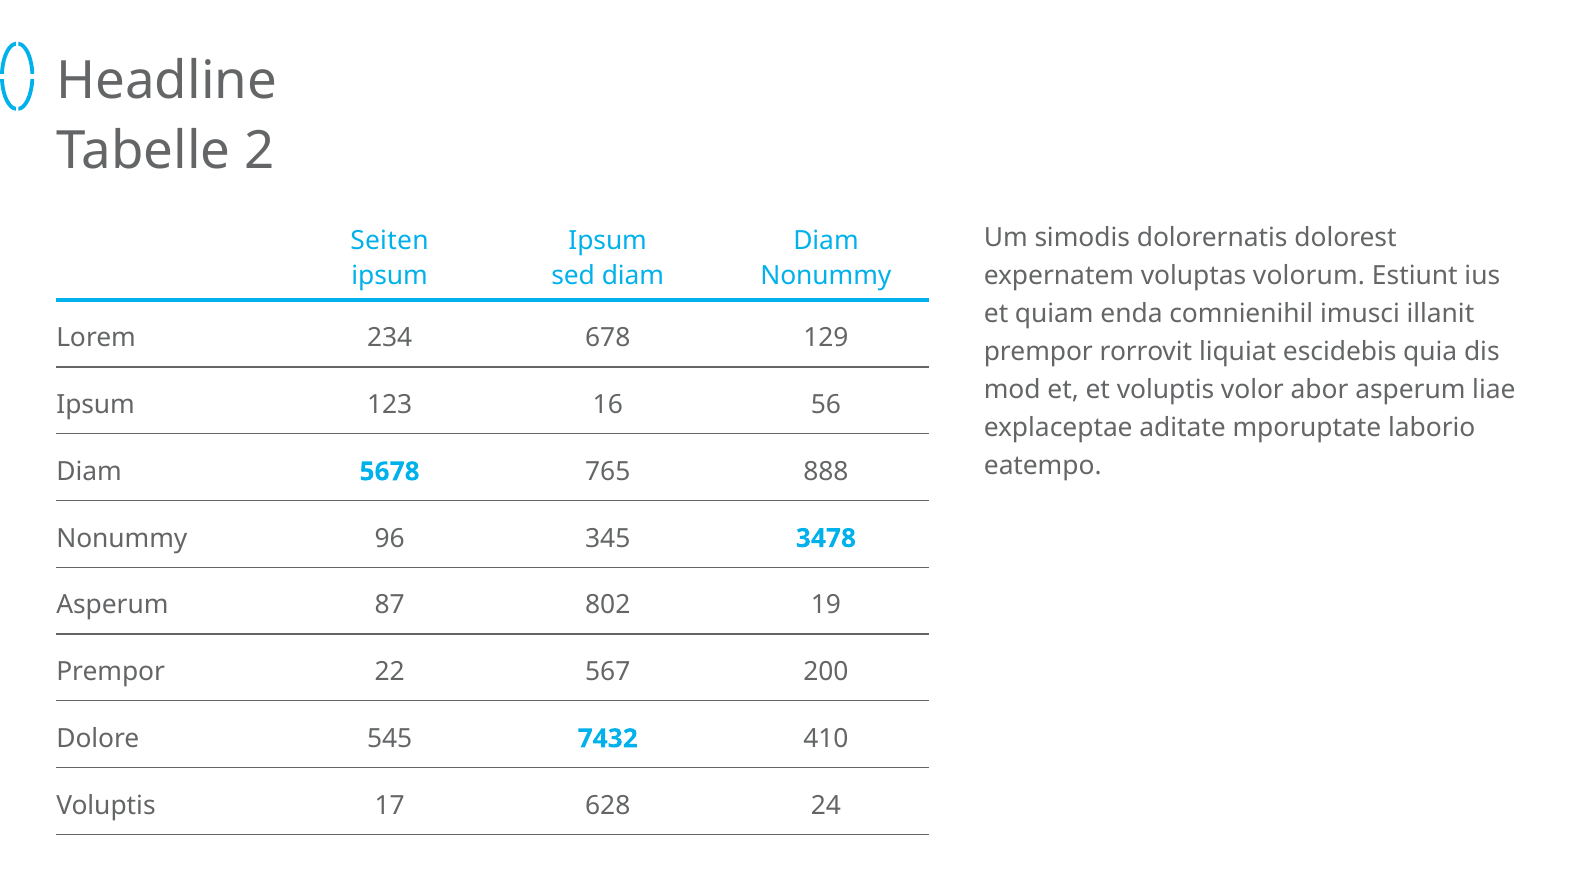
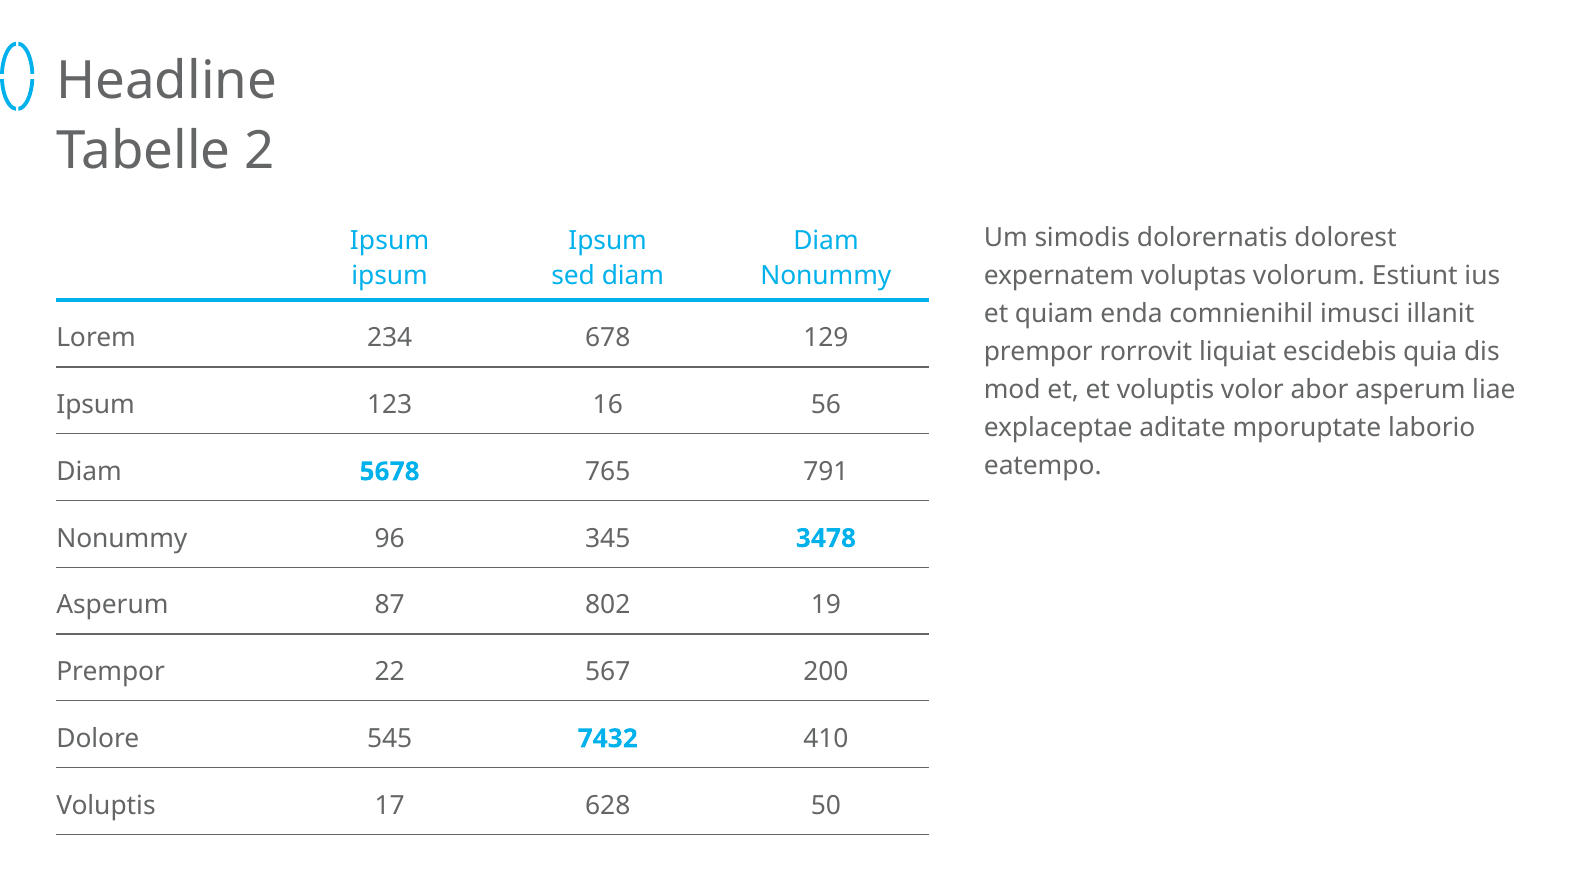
Seiten: Seiten -> Ipsum (390, 240)
888: 888 -> 791 (826, 472)
24: 24 -> 50 (826, 806)
